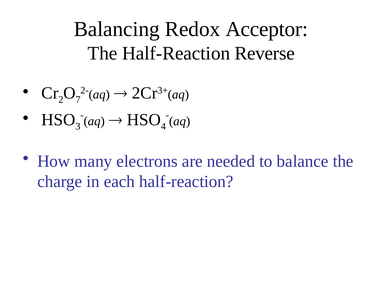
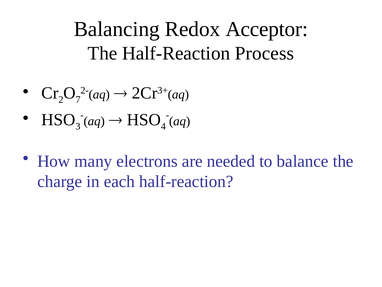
Reverse: Reverse -> Process (265, 53)
